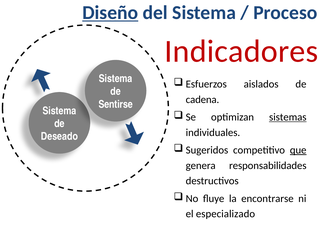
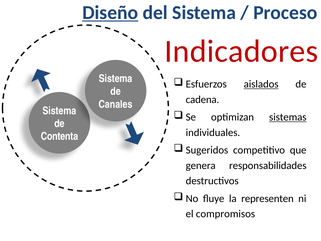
aislados underline: none -> present (261, 84)
Sentirse: Sentirse -> Canales (116, 104)
Deseado: Deseado -> Contenta (60, 136)
que underline: present -> none (298, 150)
encontrarse: encontrarse -> representen (267, 198)
especializado: especializado -> compromisos (225, 214)
